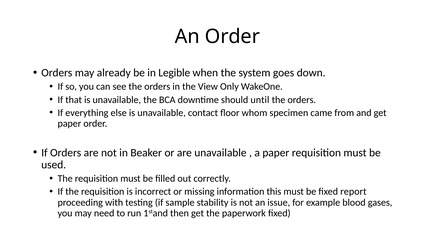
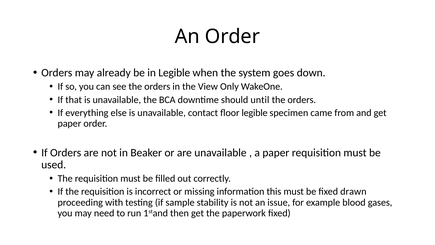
floor whom: whom -> legible (255, 113)
report: report -> drawn (353, 191)
